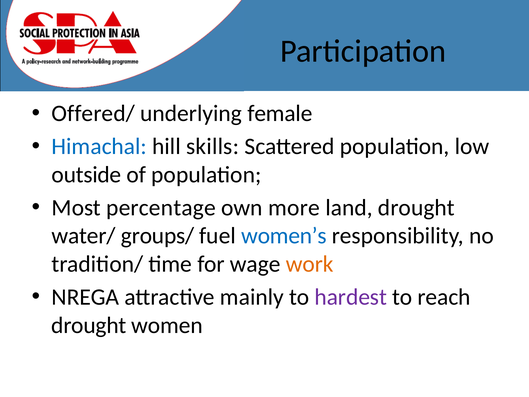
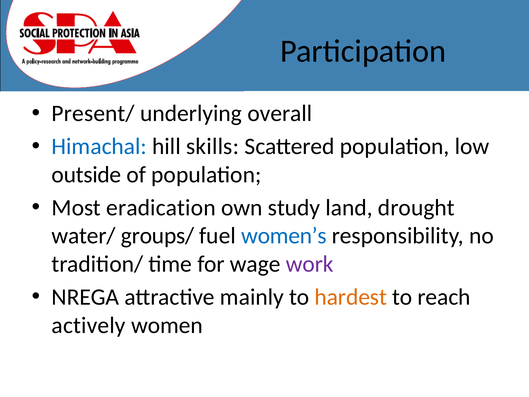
Offered/: Offered/ -> Present/ (93, 113)
female: female -> overall (280, 113)
percentage: percentage -> eradication (161, 208)
more: more -> study (294, 208)
work colour: orange -> purple (310, 264)
hardest colour: purple -> orange (351, 297)
drought: drought -> actively (89, 325)
